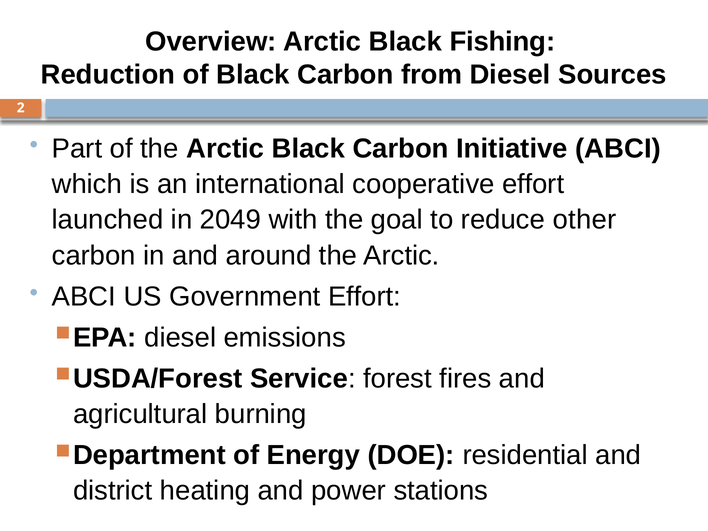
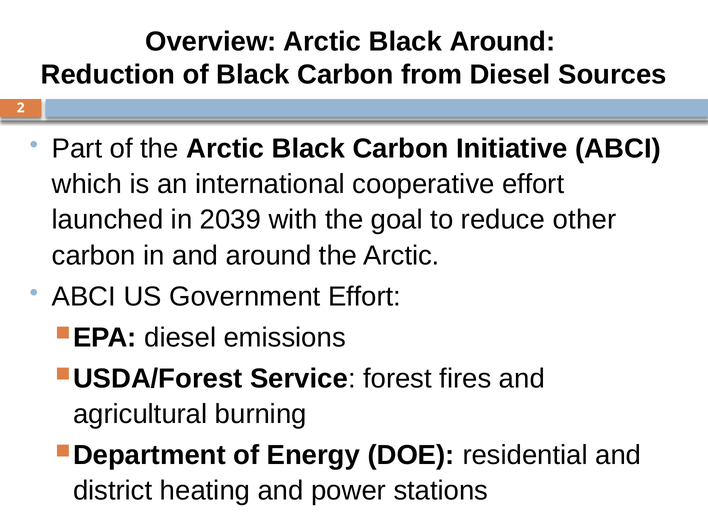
Black Fishing: Fishing -> Around (502, 41)
2049: 2049 -> 2039 (230, 220)
